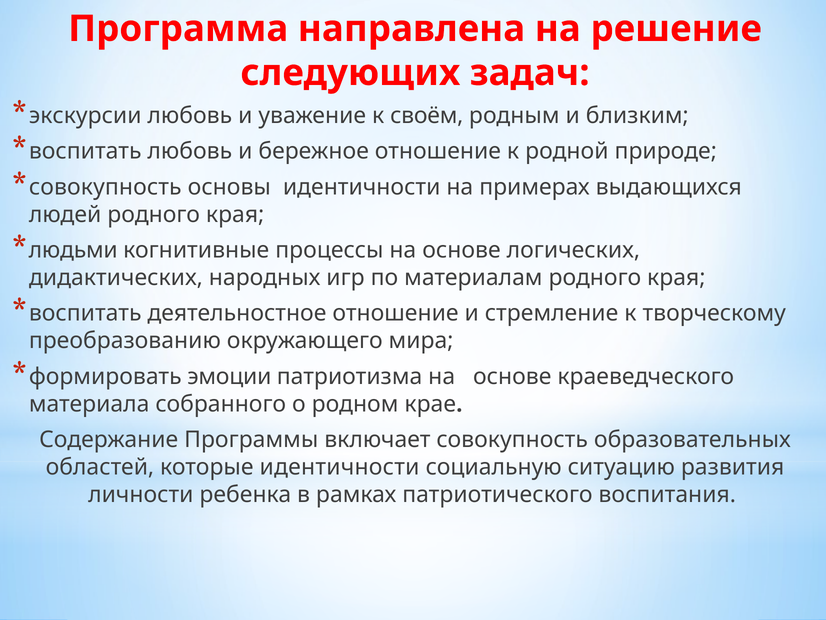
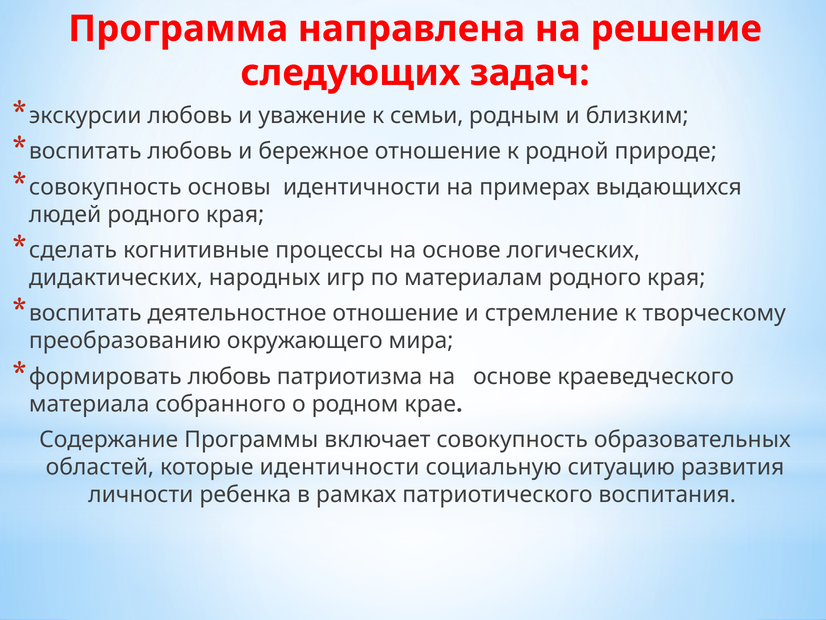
своём: своём -> семьи (427, 116)
людьми: людьми -> сделать (73, 250)
формировать эмоции: эмоции -> любовь (229, 376)
